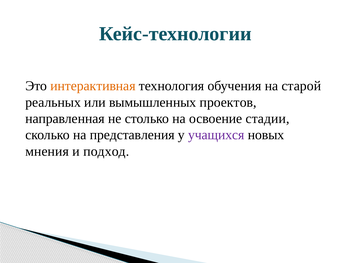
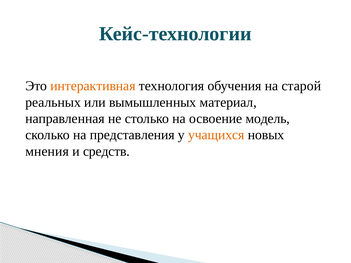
проектов: проектов -> материал (228, 102)
стадии: стадии -> модель (268, 119)
учащихся colour: purple -> orange (216, 135)
подход: подход -> средств (106, 151)
